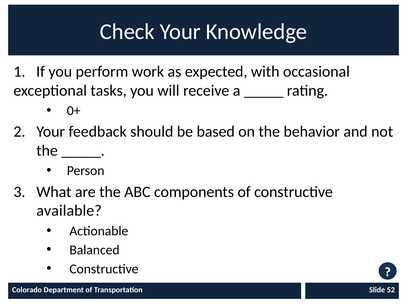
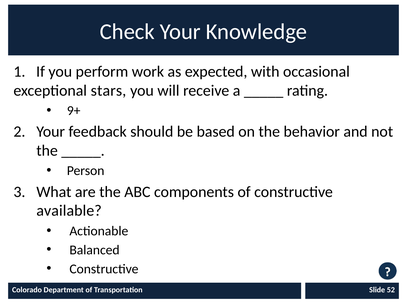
tasks: tasks -> stars (108, 91)
0+: 0+ -> 9+ (74, 111)
